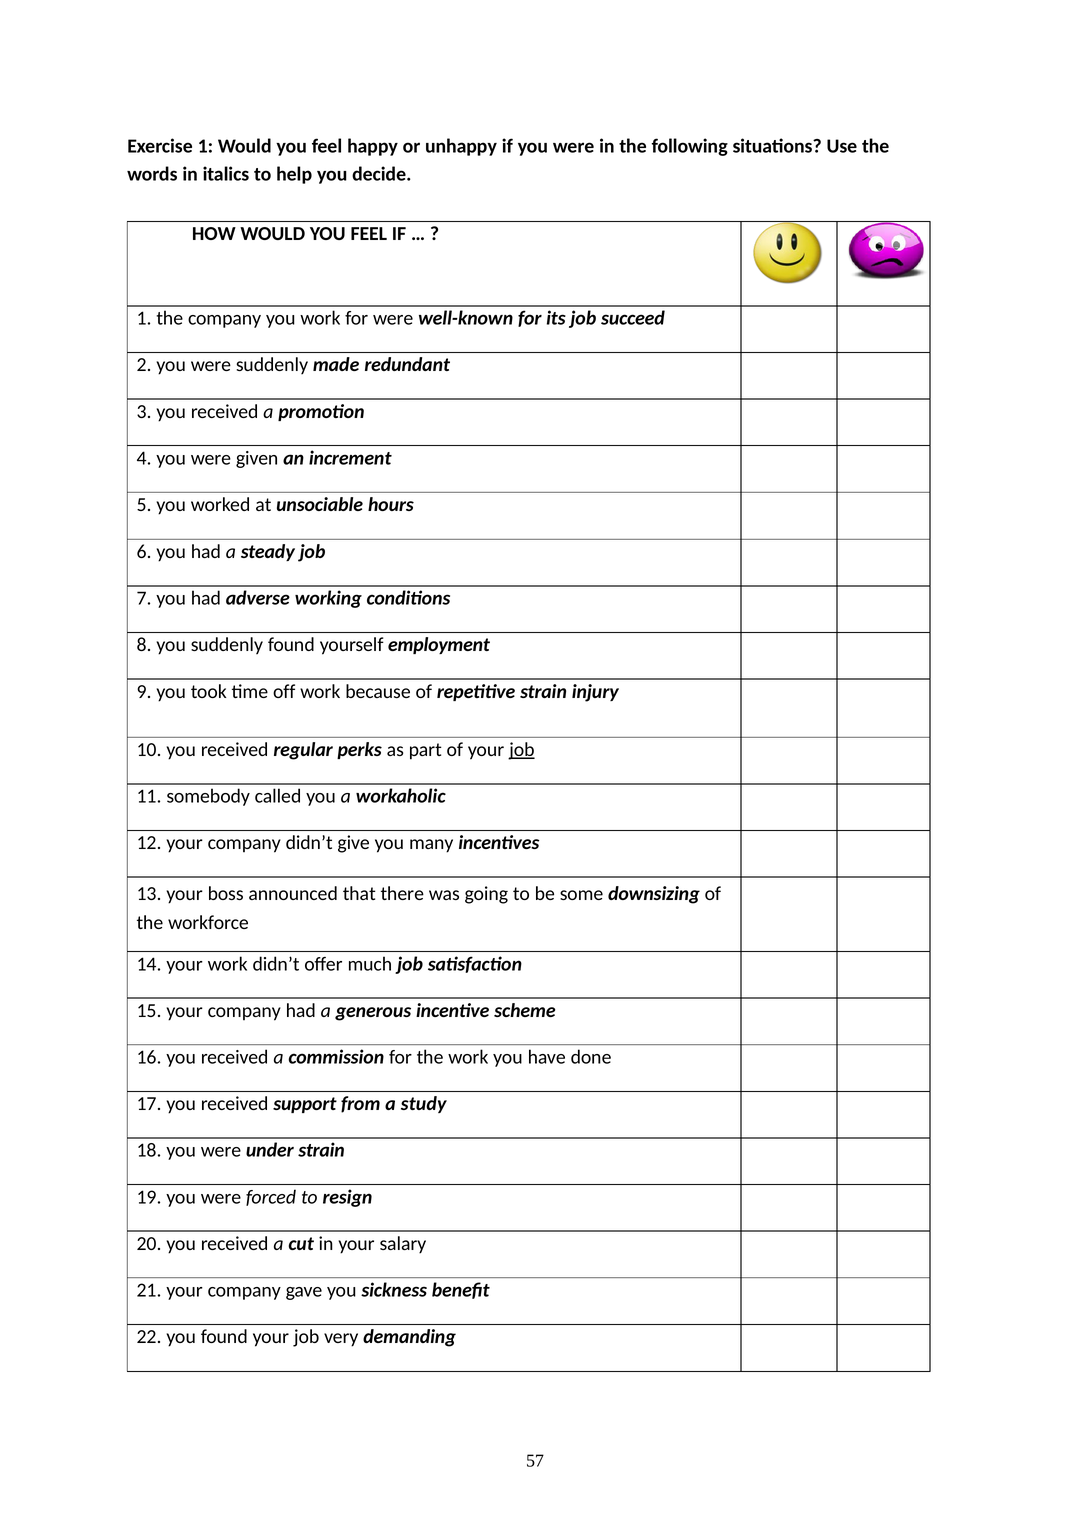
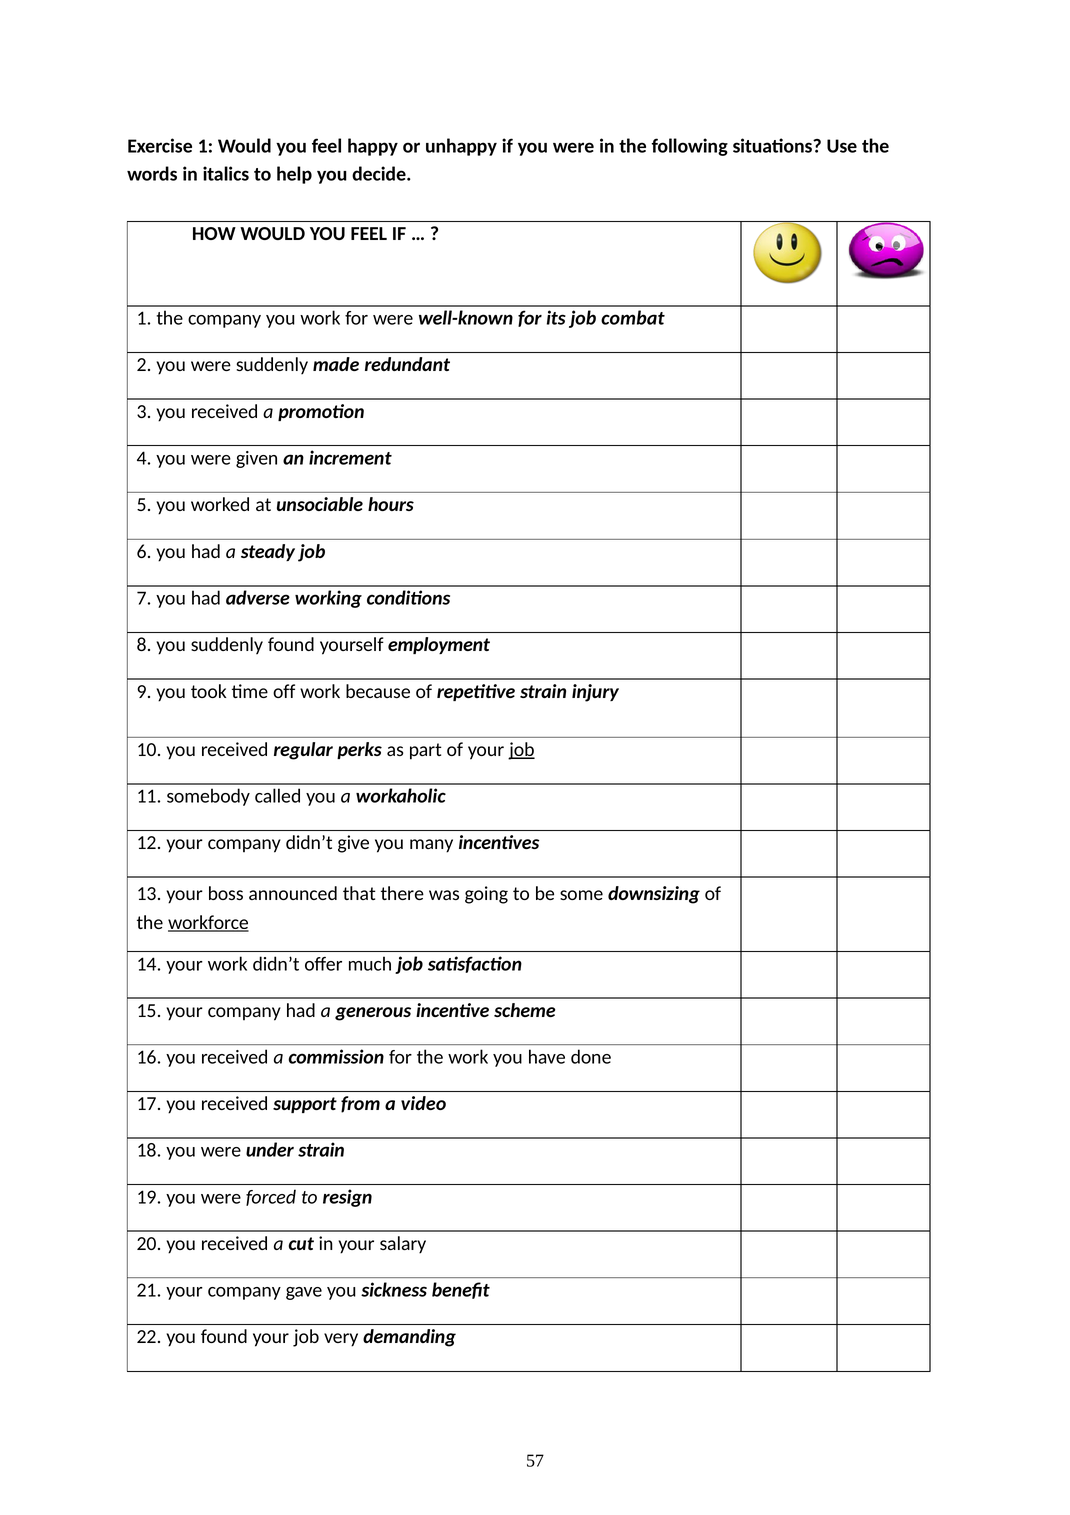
succeed: succeed -> combat (633, 318)
workforce underline: none -> present (208, 923)
study: study -> video (424, 1104)
